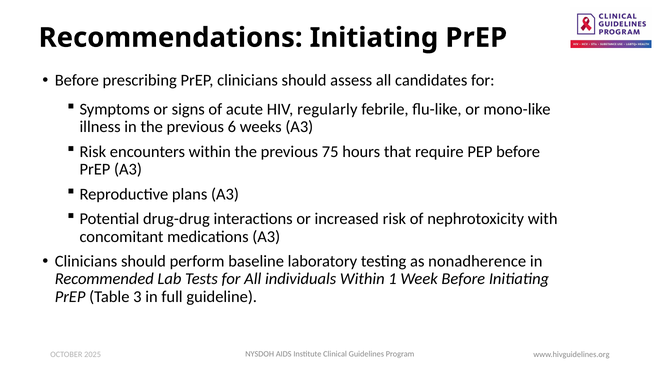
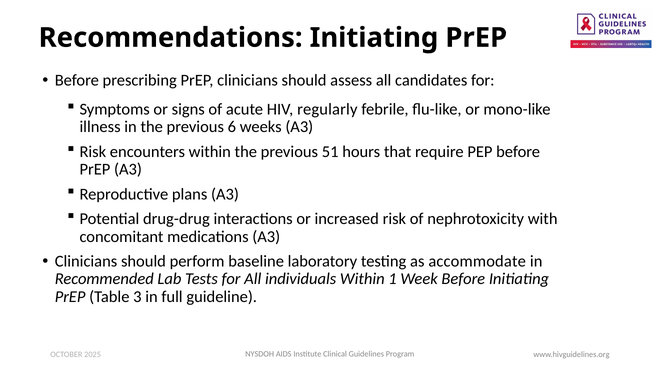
75: 75 -> 51 (330, 152)
nonadherence: nonadherence -> accommodate (477, 261)
